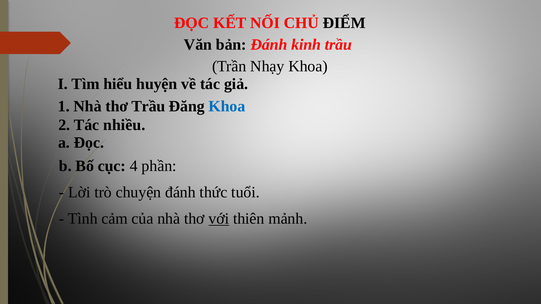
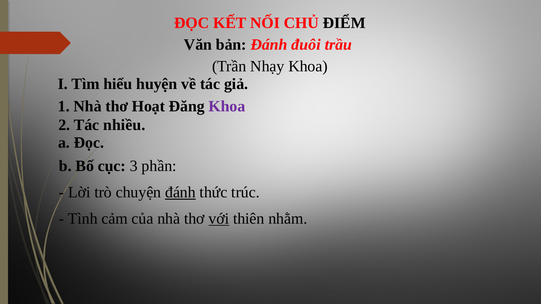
kinh: kinh -> đuôi (306, 45)
thơ Trầu: Trầu -> Hoạt (148, 106)
Khoa colour: blue -> purple (227, 106)
4: 4 -> 3 (134, 166)
đánh underline: none -> present (180, 192)
tuổi: tuổi -> trúc (246, 192)
mảnh: mảnh -> nhằm (288, 219)
